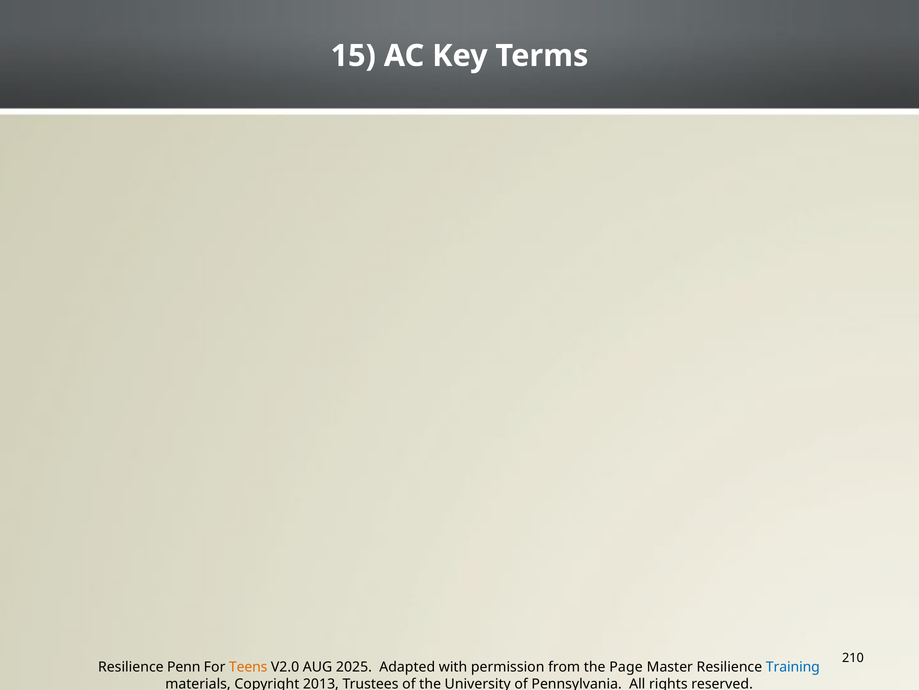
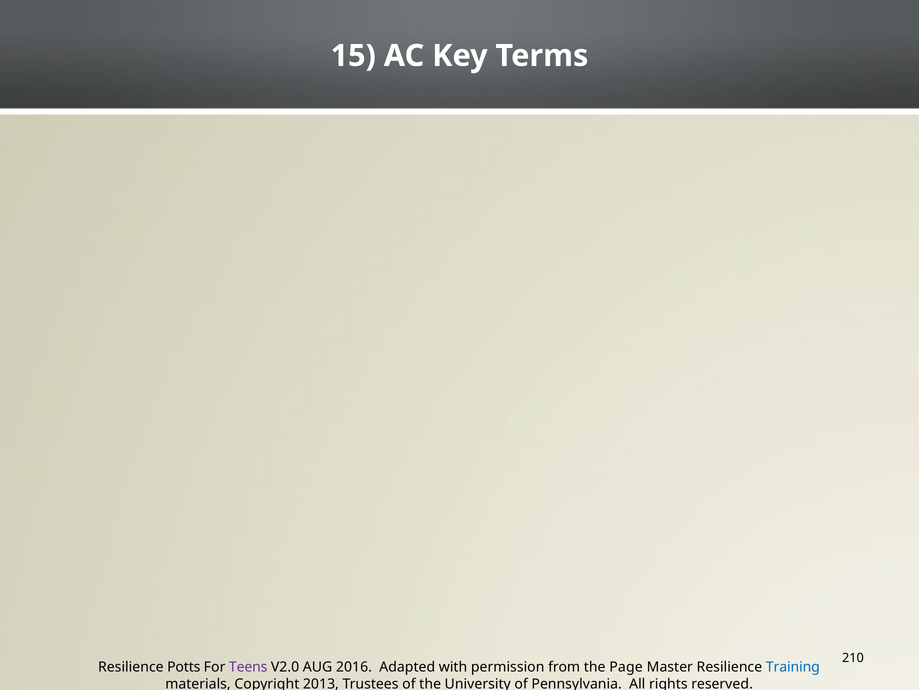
Penn: Penn -> Potts (184, 666)
Teens colour: orange -> purple (248, 666)
2025: 2025 -> 2016 (354, 666)
